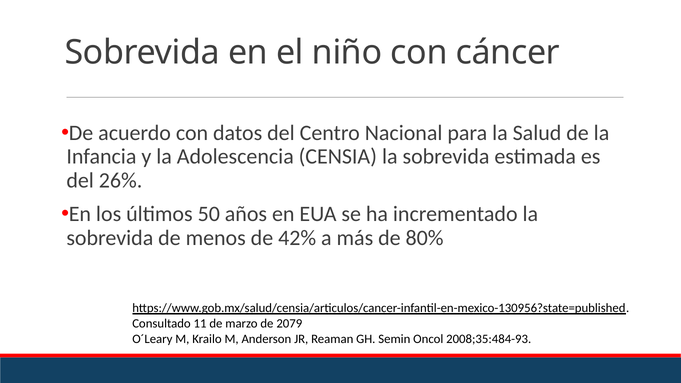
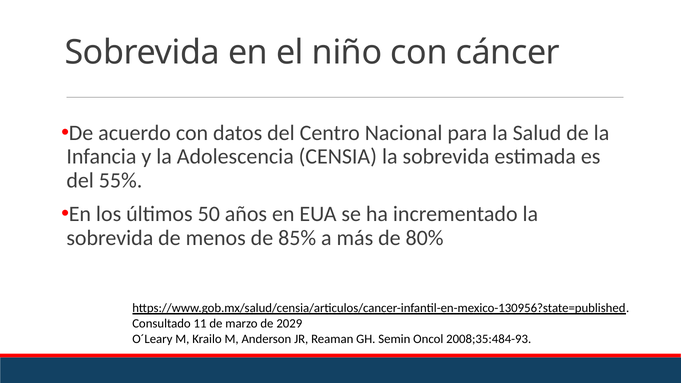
26%: 26% -> 55% (121, 180)
42%: 42% -> 85% (297, 238)
2079: 2079 -> 2029 (289, 324)
